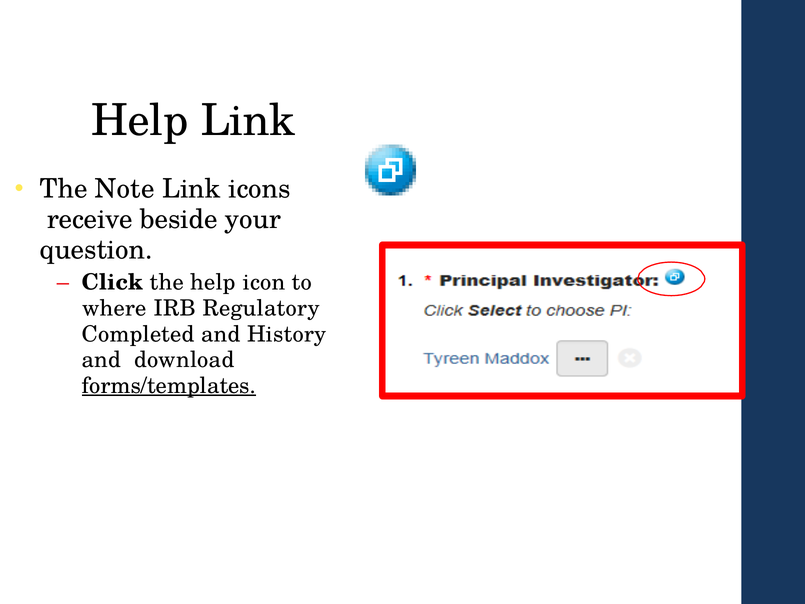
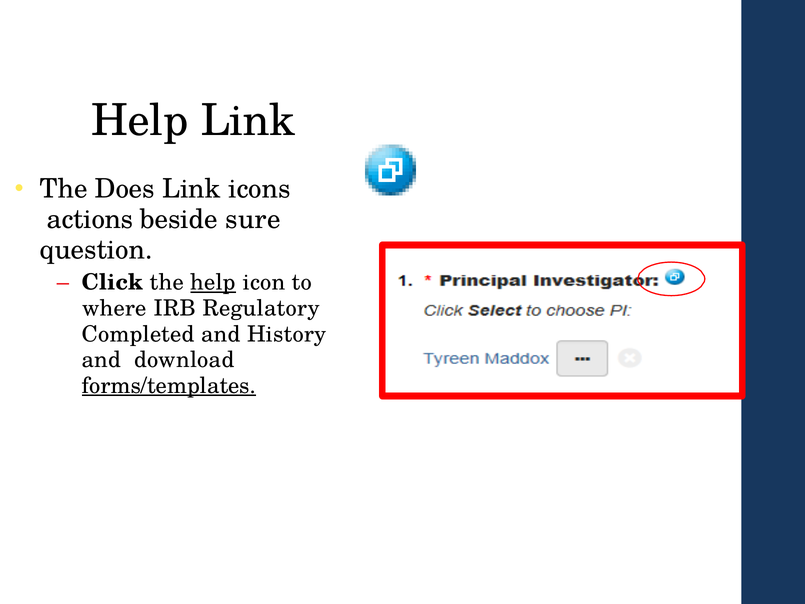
Note: Note -> Does (125, 189)
receive: receive -> actions (90, 219)
your: your -> sure (253, 219)
help underline: none -> present (213, 282)
